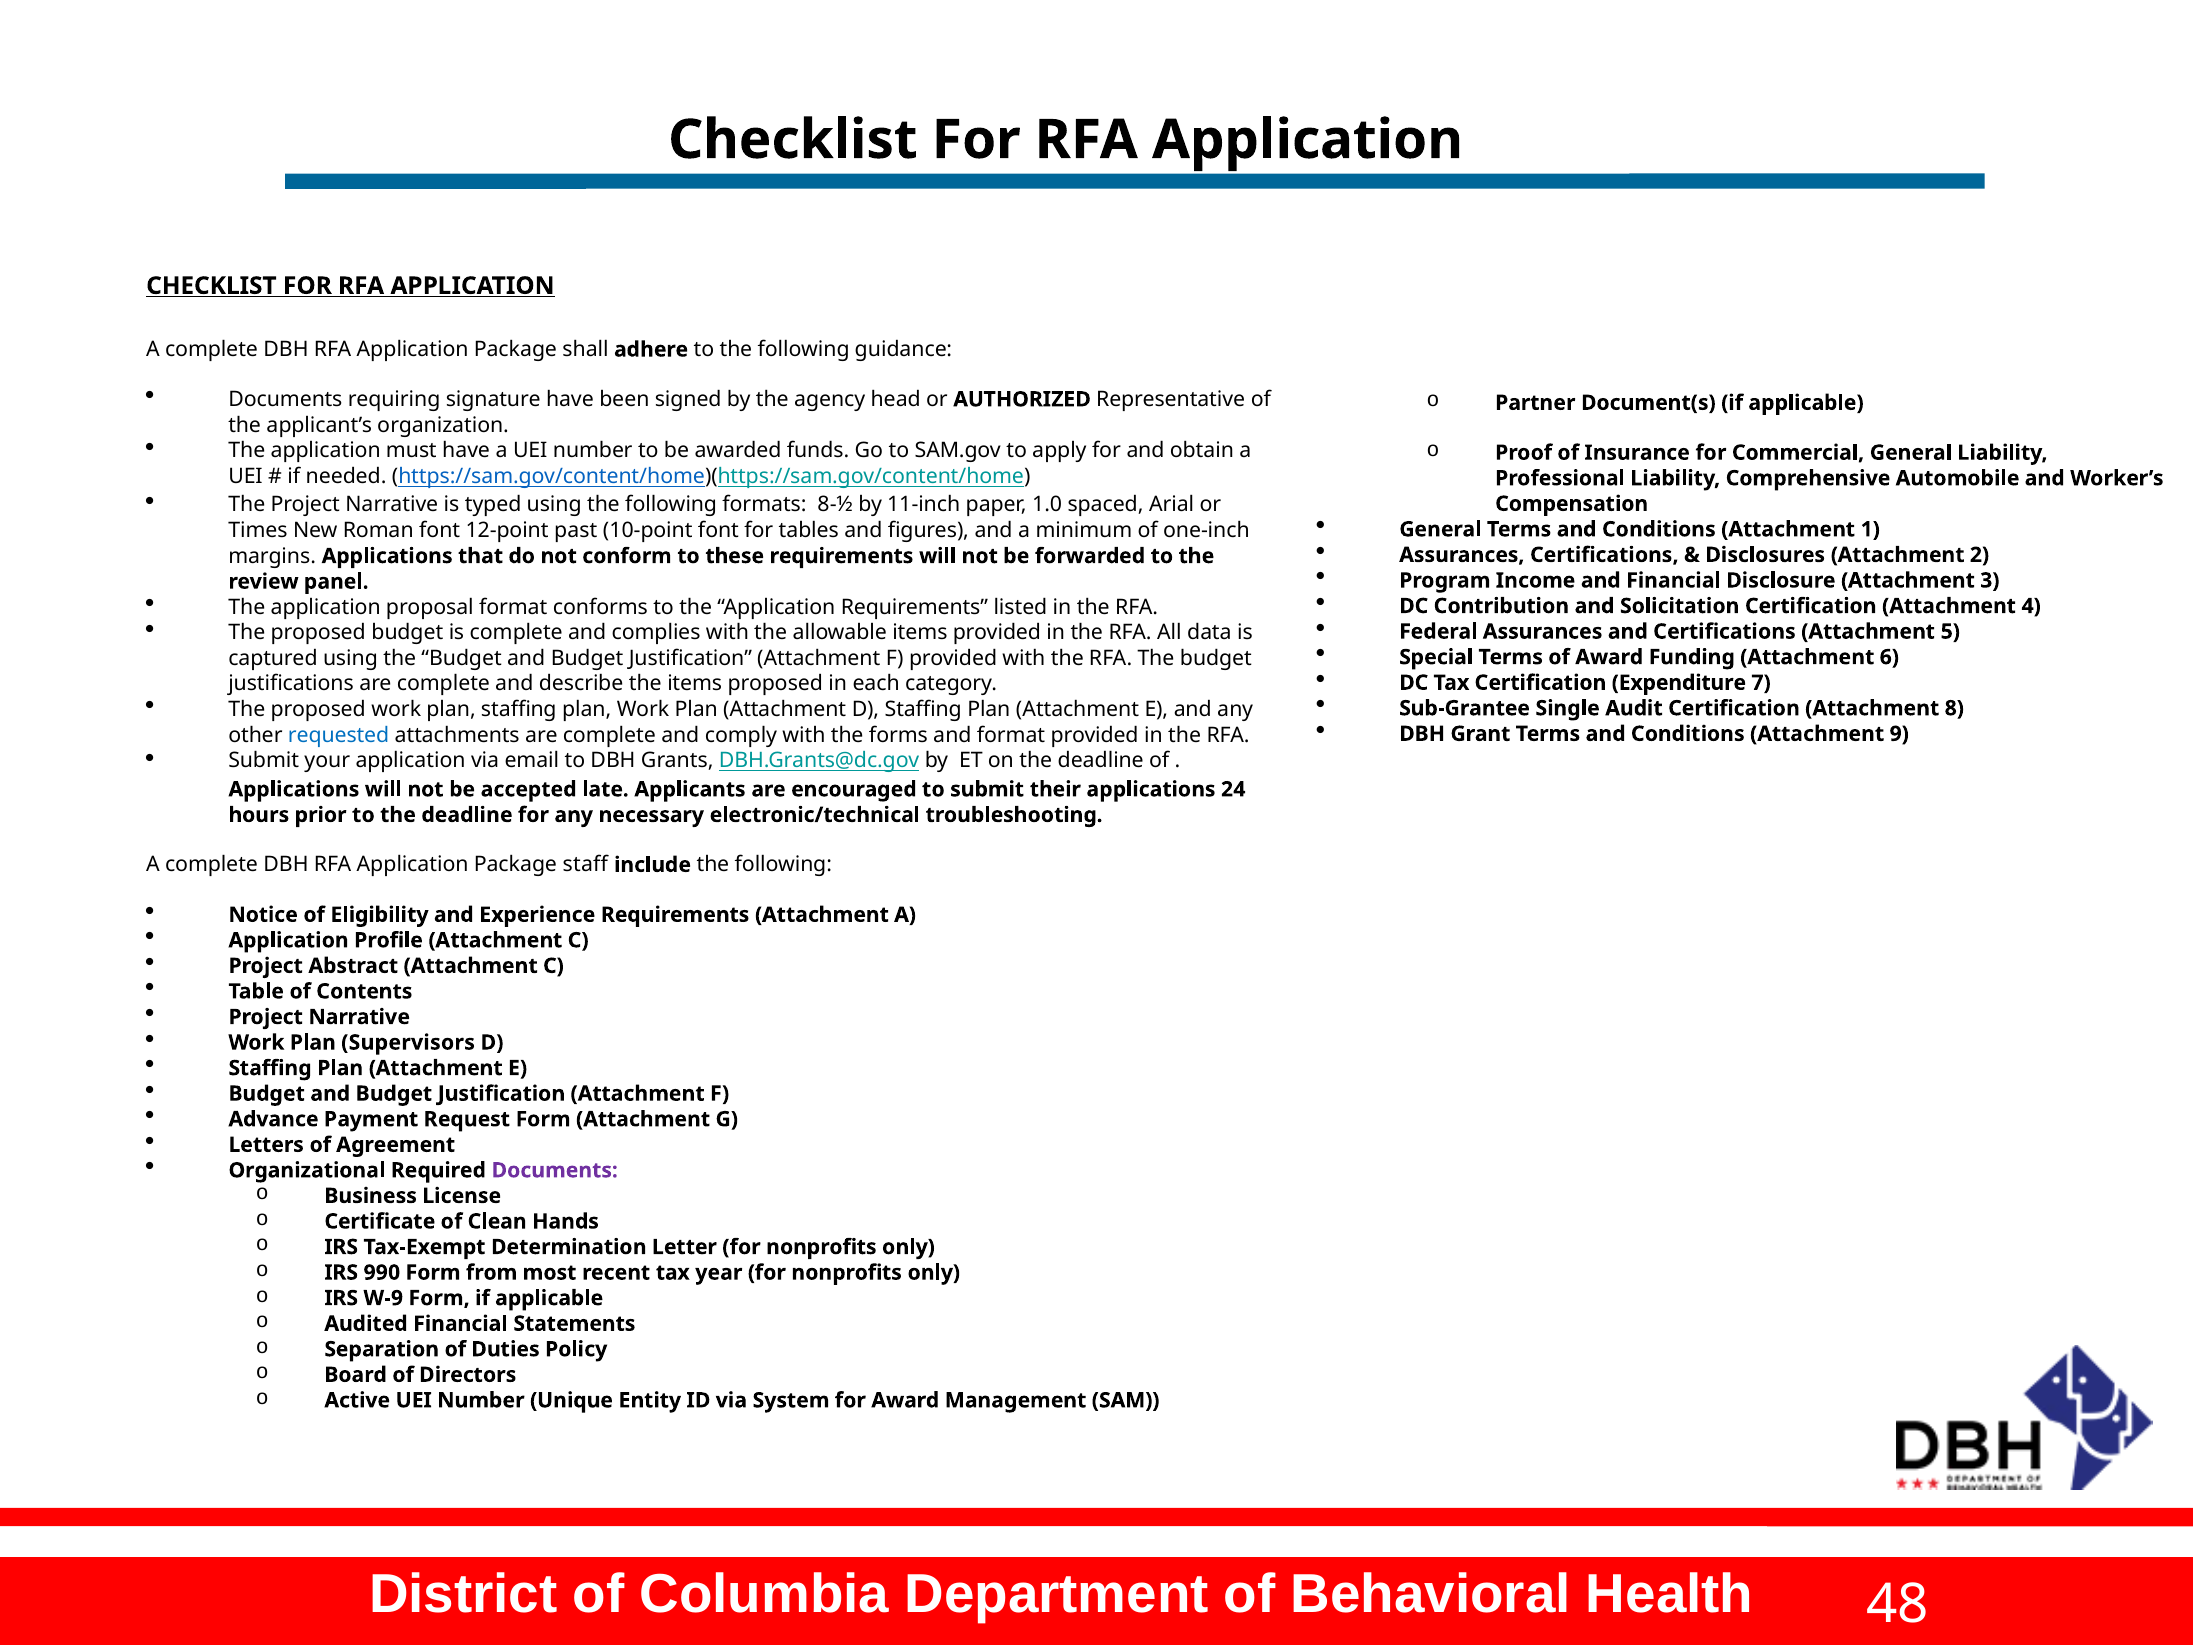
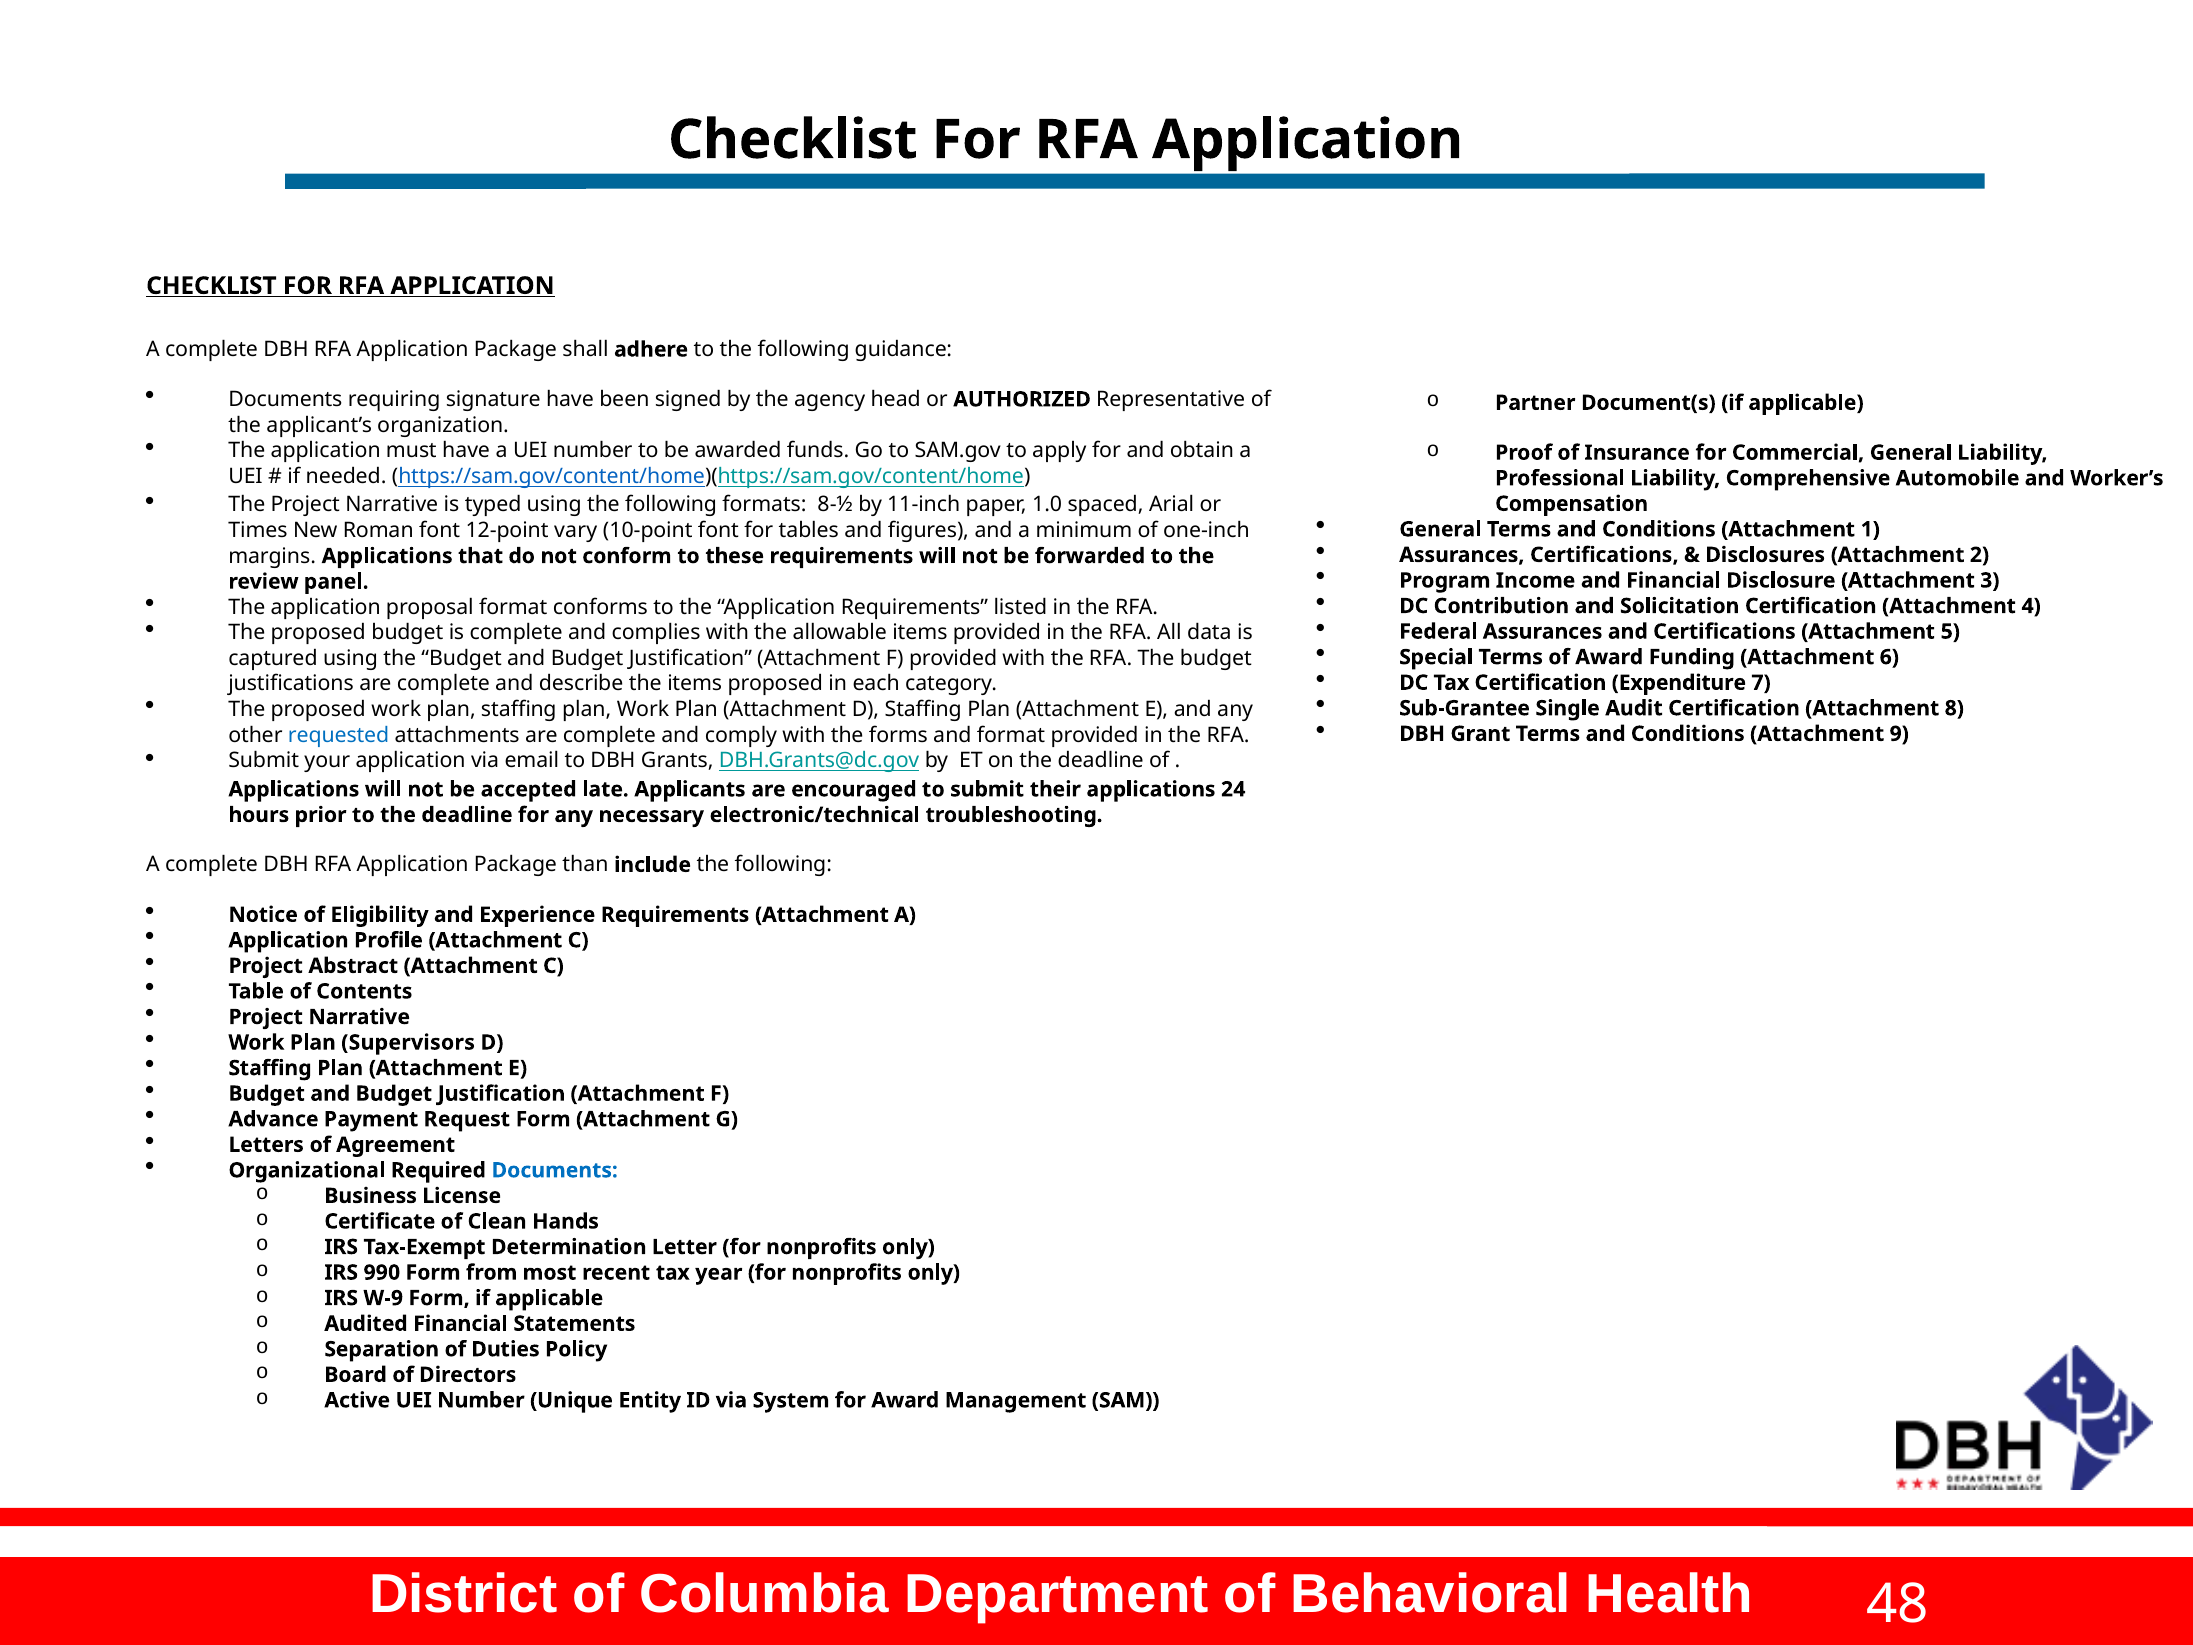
past: past -> vary (576, 530)
staff: staff -> than (585, 865)
Documents colour: purple -> blue (555, 1170)
